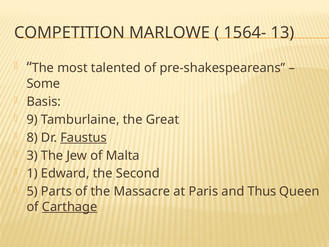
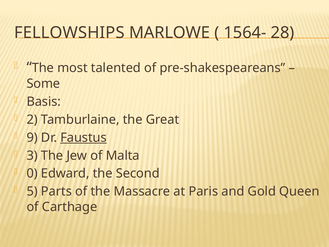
COMPETITION: COMPETITION -> FELLOWSHIPS (69, 33)
13: 13 -> 28 (283, 33)
9: 9 -> 2 (32, 120)
8: 8 -> 9 (32, 137)
1: 1 -> 0 (32, 173)
Thus: Thus -> Gold (262, 191)
Carthage underline: present -> none (70, 207)
